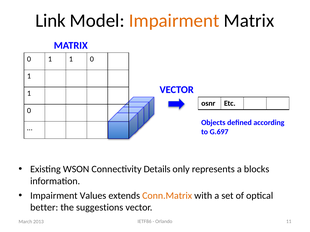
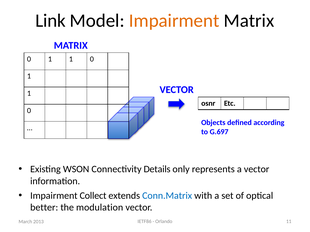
a blocks: blocks -> vector (257, 170)
Values: Values -> Collect (93, 196)
Conn.Matrix colour: orange -> blue (167, 196)
suggestions: suggestions -> modulation (100, 208)
